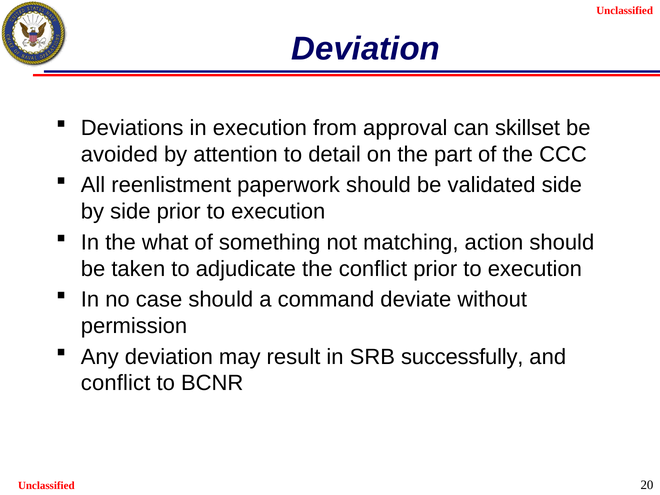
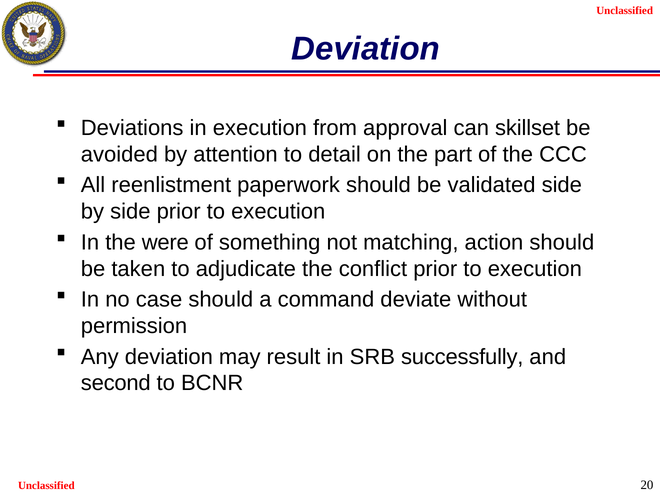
what: what -> were (165, 242)
conflict: conflict -> second (116, 383)
